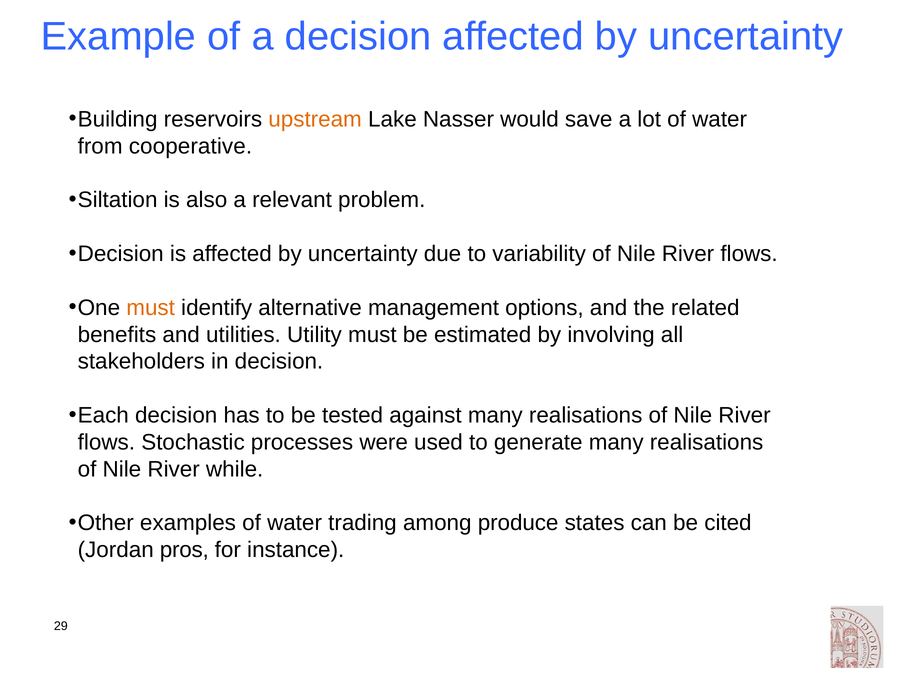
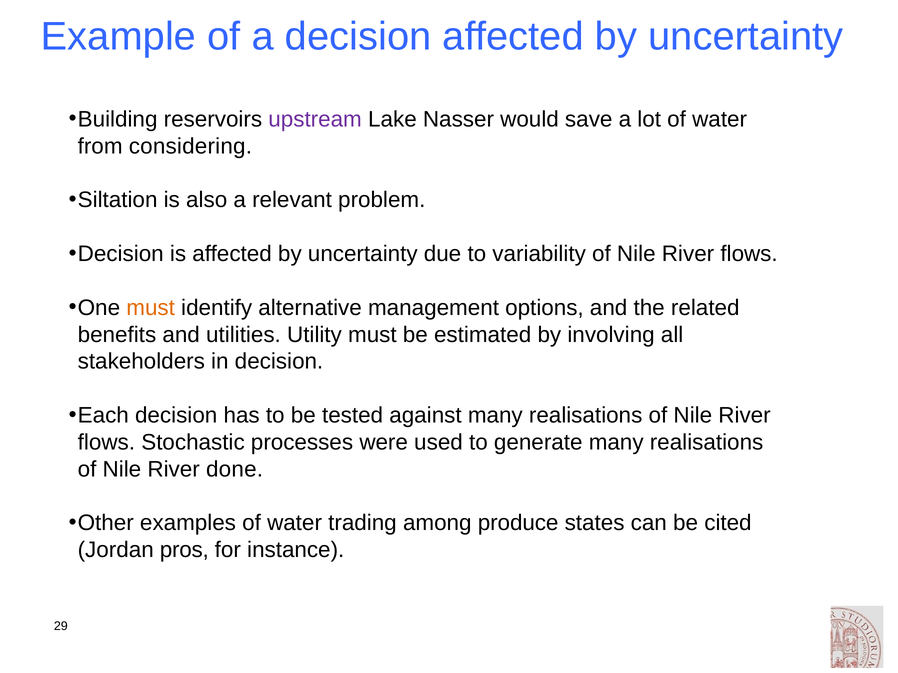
upstream colour: orange -> purple (315, 119)
cooperative: cooperative -> considering (190, 146)
while: while -> done (235, 470)
